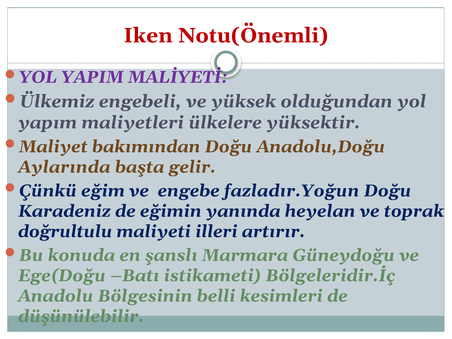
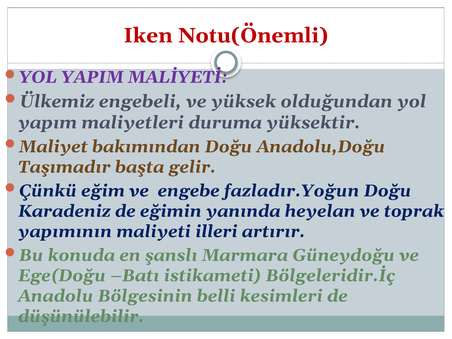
ülkelere: ülkelere -> duruma (225, 123)
Aylarında: Aylarında -> Taşımadır (64, 167)
doğrultulu: doğrultulu -> yapımının (65, 232)
